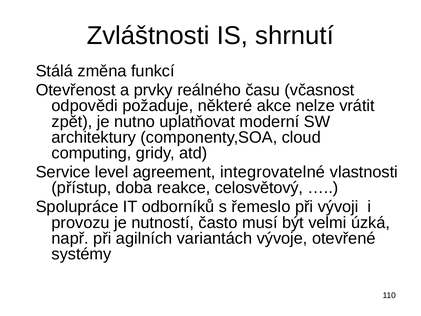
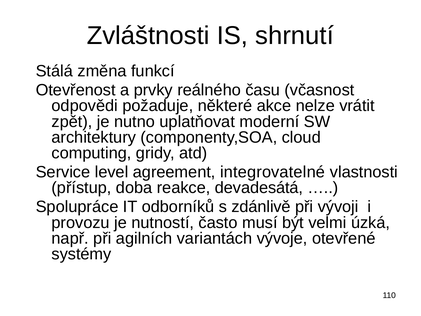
celosvětový: celosvětový -> devadesátá (259, 188)
řemeslo: řemeslo -> zdánlivě (261, 207)
